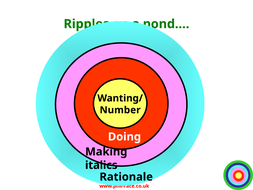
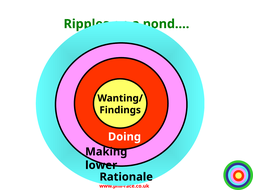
Number: Number -> Findings (120, 110)
italics: italics -> lower (101, 165)
